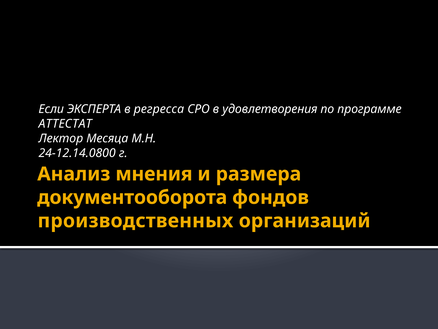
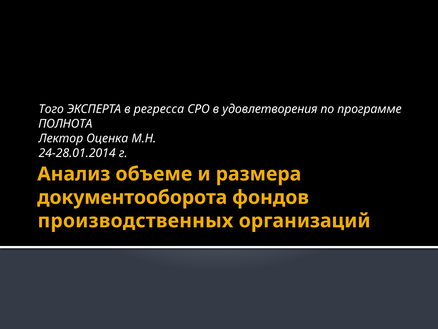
Если: Если -> Того (51, 109)
АТТЕСТАТ: АТТЕСТАТ -> ПОЛНОТА (65, 124)
Месяца: Месяца -> Оценка (107, 138)
24-12.14.0800: 24-12.14.0800 -> 24-28.01.2014 (77, 153)
мнения: мнения -> объеме (154, 174)
